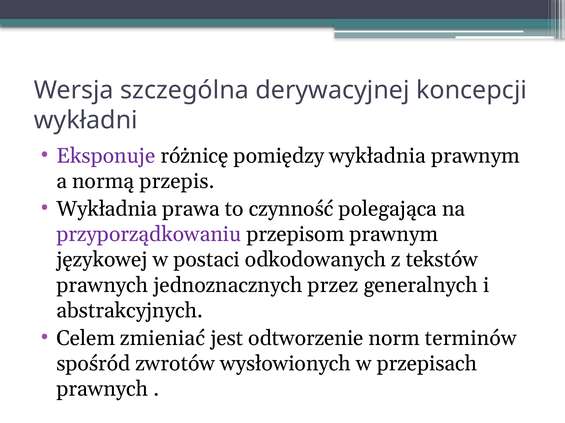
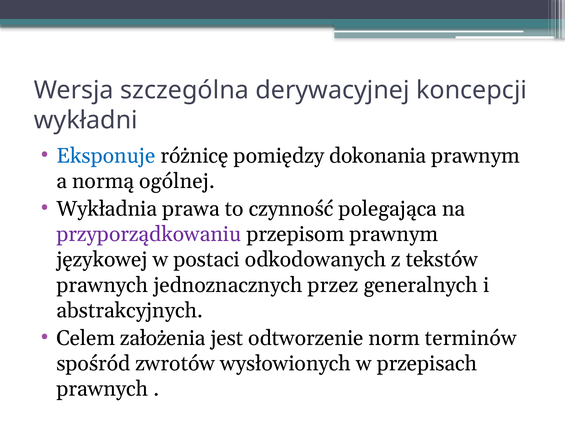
Eksponuje colour: purple -> blue (106, 156)
pomiędzy wykładnia: wykładnia -> dokonania (378, 156)
przepis: przepis -> ogólnej (177, 181)
zmieniać: zmieniać -> założenia (163, 339)
